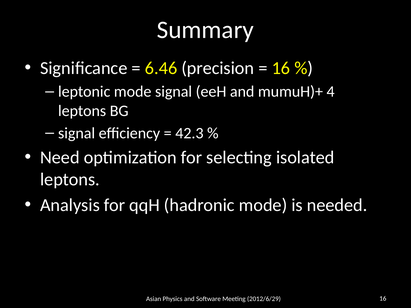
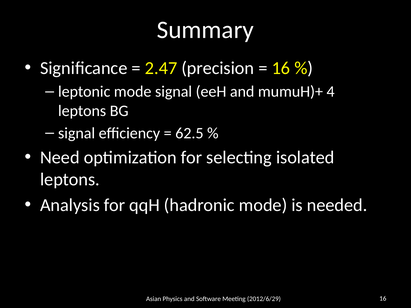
6.46: 6.46 -> 2.47 (161, 68)
42.3: 42.3 -> 62.5 (189, 133)
